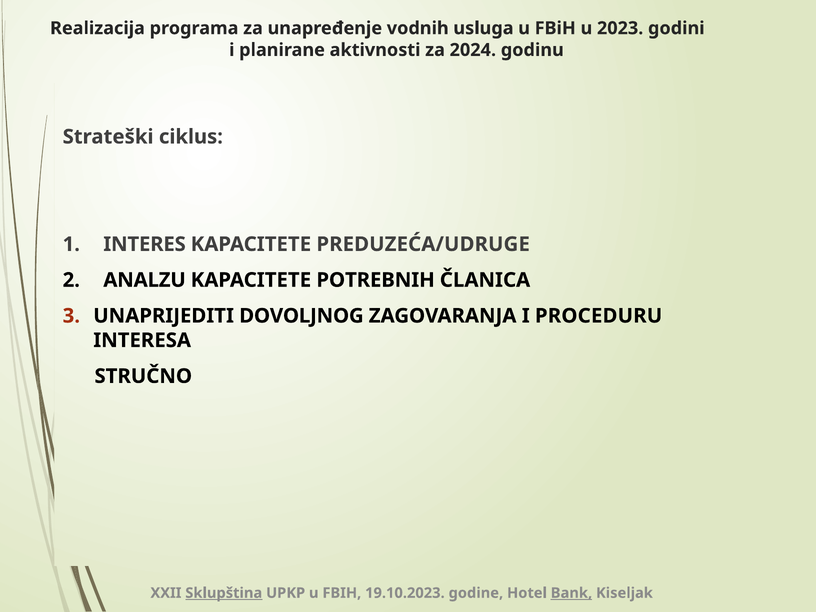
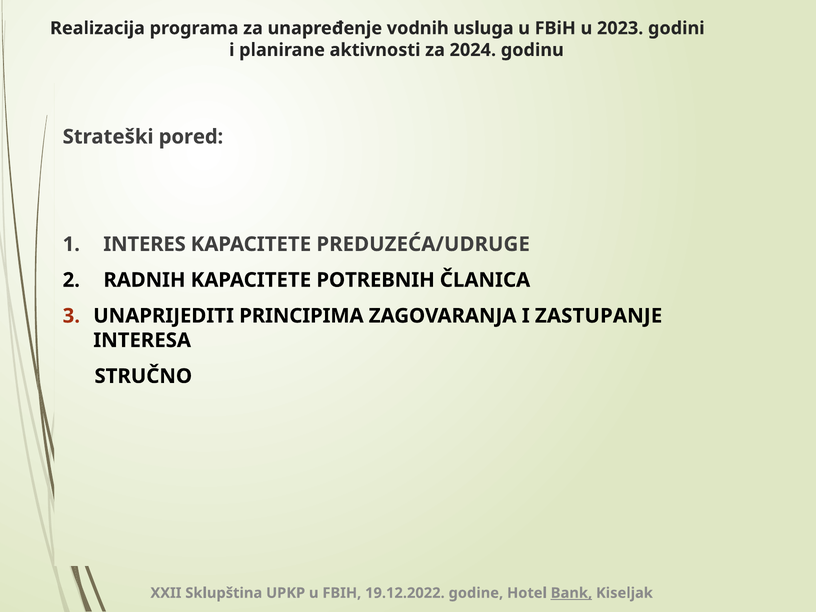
ciklus: ciklus -> pored (191, 137)
ANALZU: ANALZU -> RADNIH (144, 280)
DOVOLJNOG: DOVOLJNOG -> PRINCIPIMA (301, 316)
PROCEDURU: PROCEDURU -> ZASTUPANJE (599, 316)
Sklupština underline: present -> none (224, 593)
19.10.2023: 19.10.2023 -> 19.12.2022 (405, 593)
